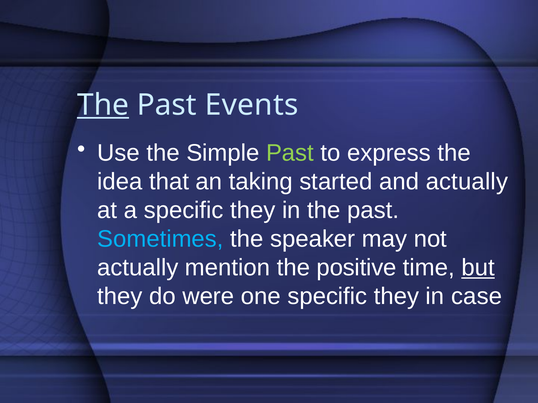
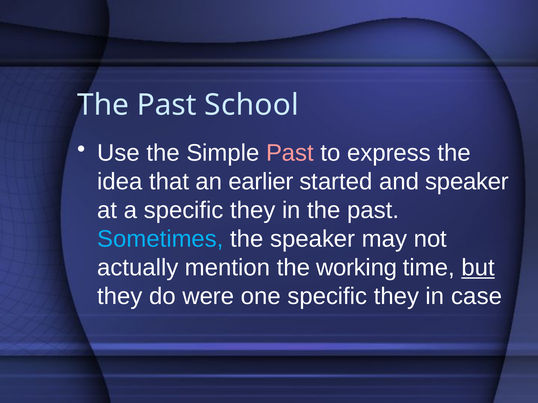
The underline: present -> none (103, 105)
Events: Events -> School (252, 105)
Past colour: light green -> pink (290, 153)
taking: taking -> earlier (261, 182)
and actually: actually -> speaker (467, 182)
positive: positive -> working (357, 268)
